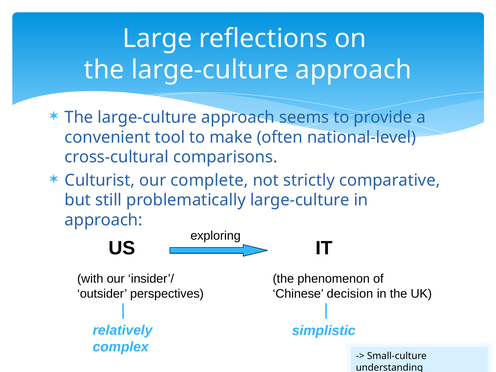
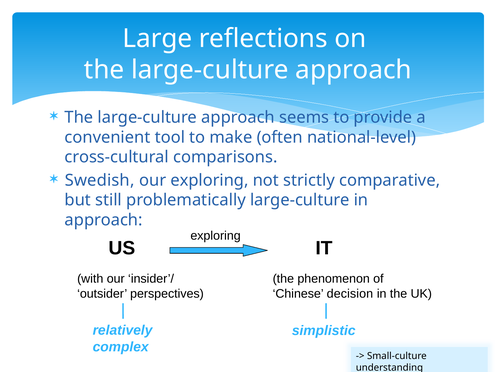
Culturist: Culturist -> Swedish (100, 180)
our complete: complete -> exploring (210, 180)
